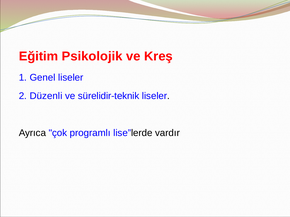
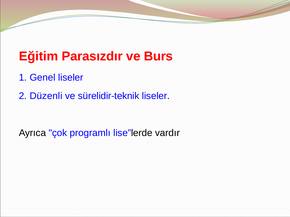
Psikolojik: Psikolojik -> Parasızdır (92, 56)
Kreş: Kreş -> Burs (158, 56)
